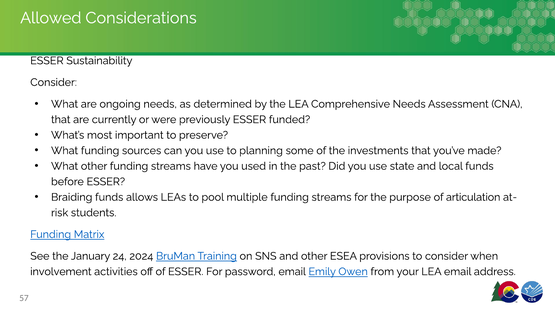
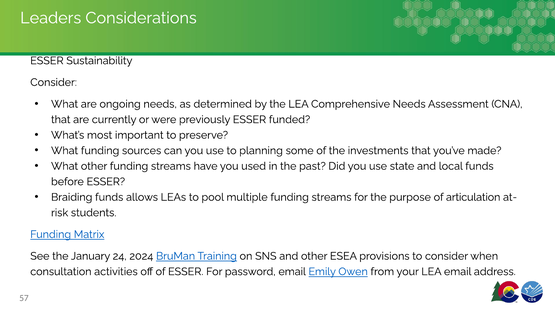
Allowed: Allowed -> Leaders (51, 18)
involvement: involvement -> consultation (61, 272)
